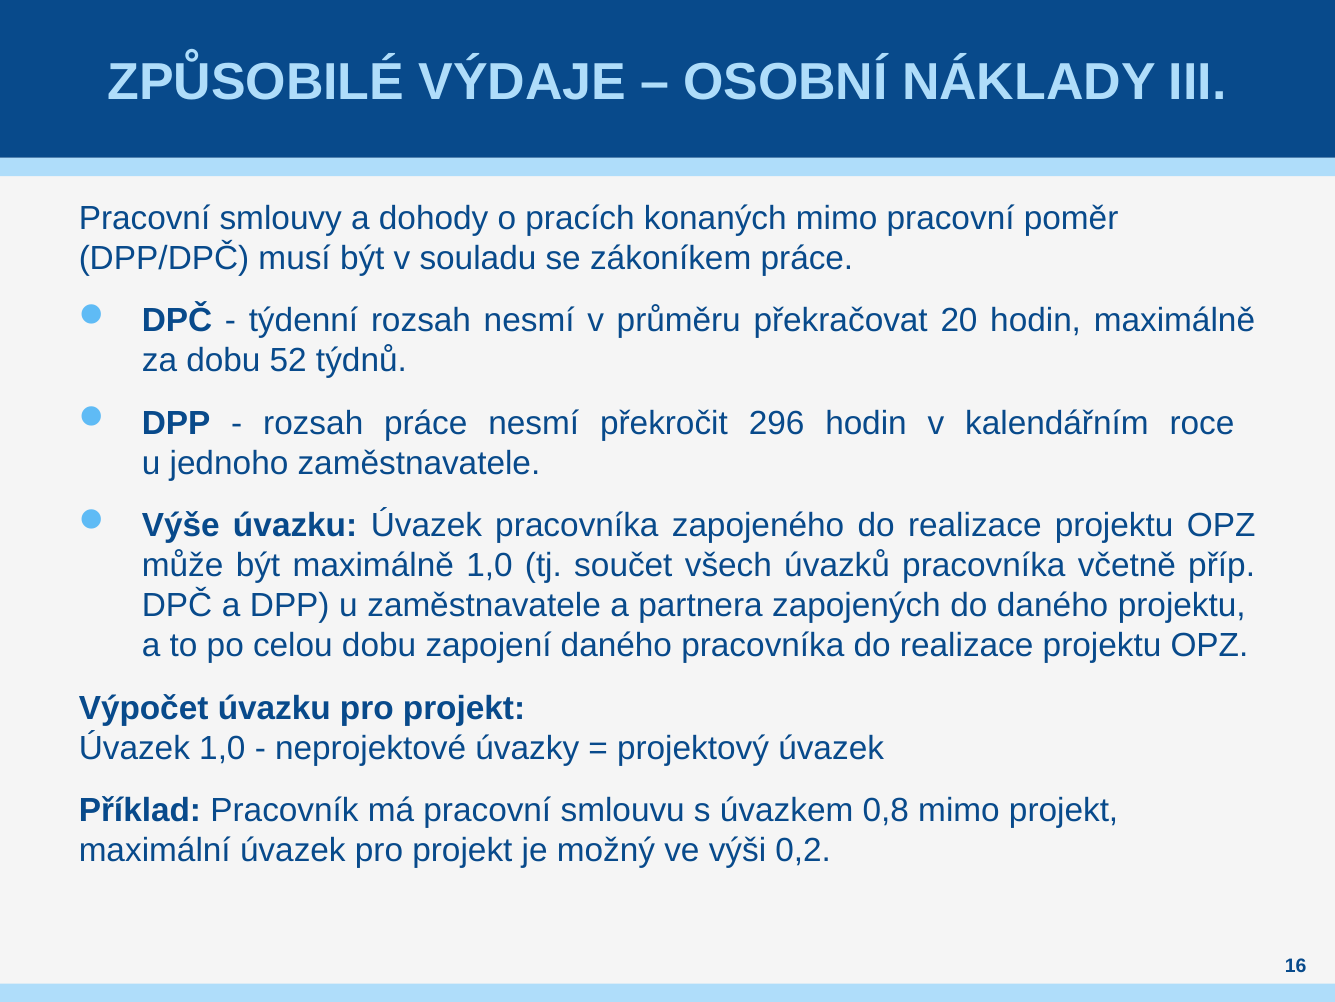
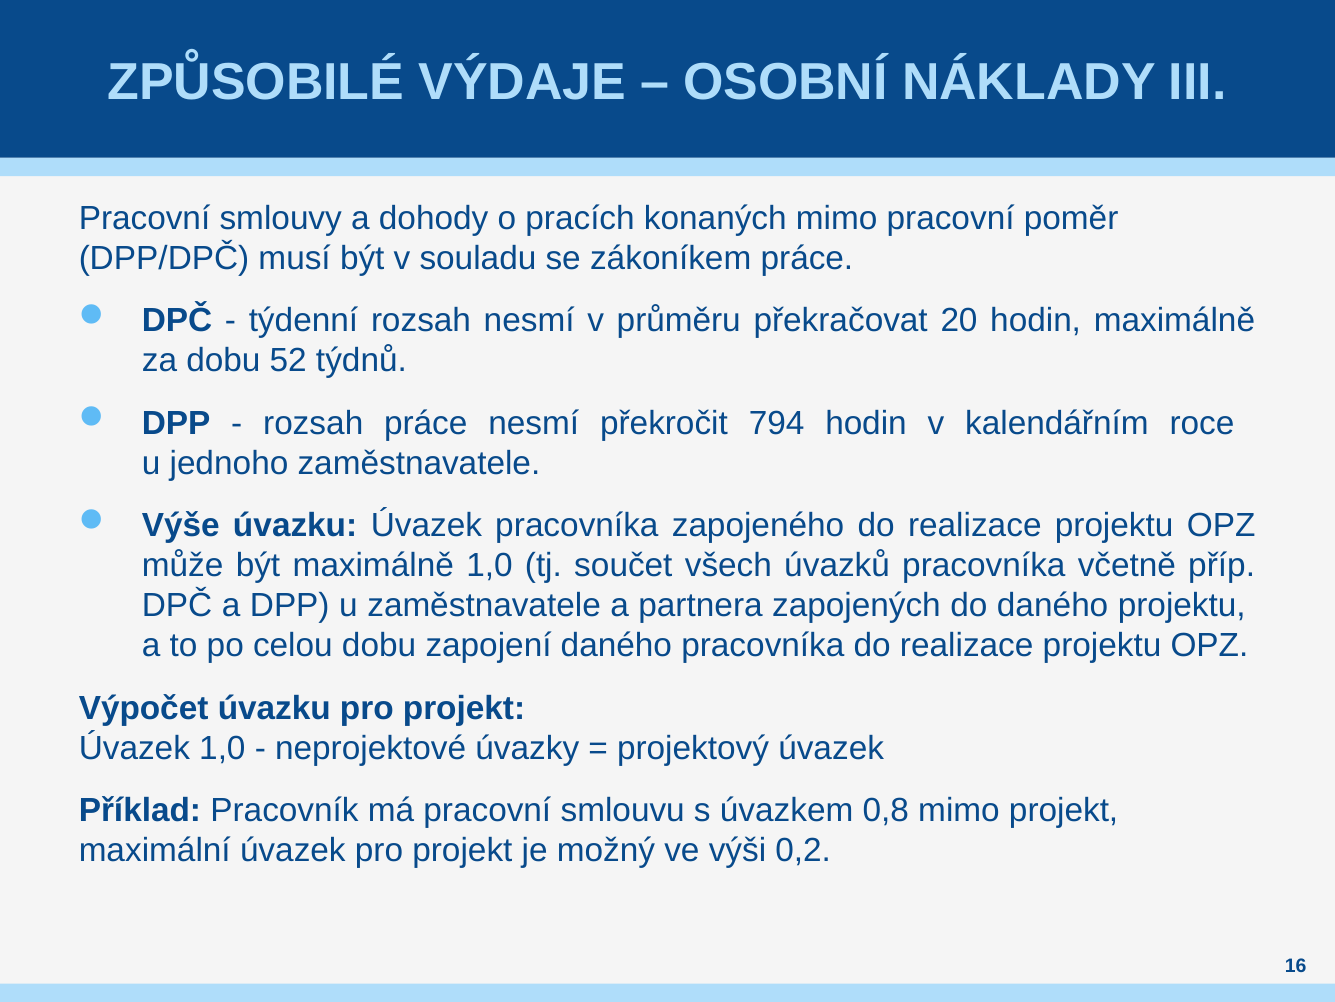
296: 296 -> 794 (777, 423)
